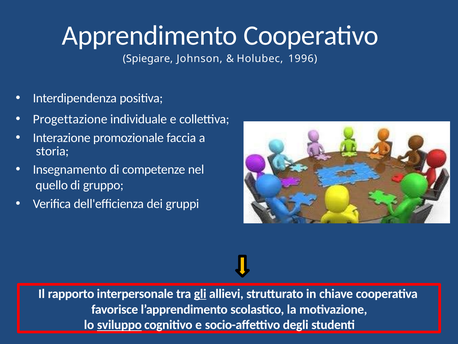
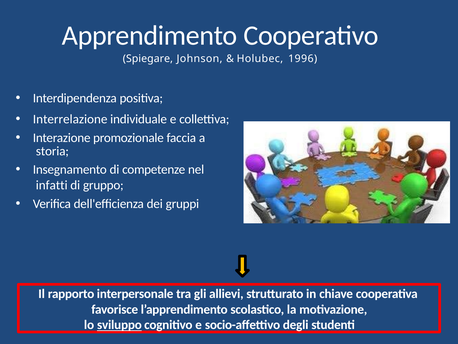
Progettazione: Progettazione -> Interrelazione (70, 119)
quello: quello -> infatti (52, 185)
gli underline: present -> none (200, 293)
